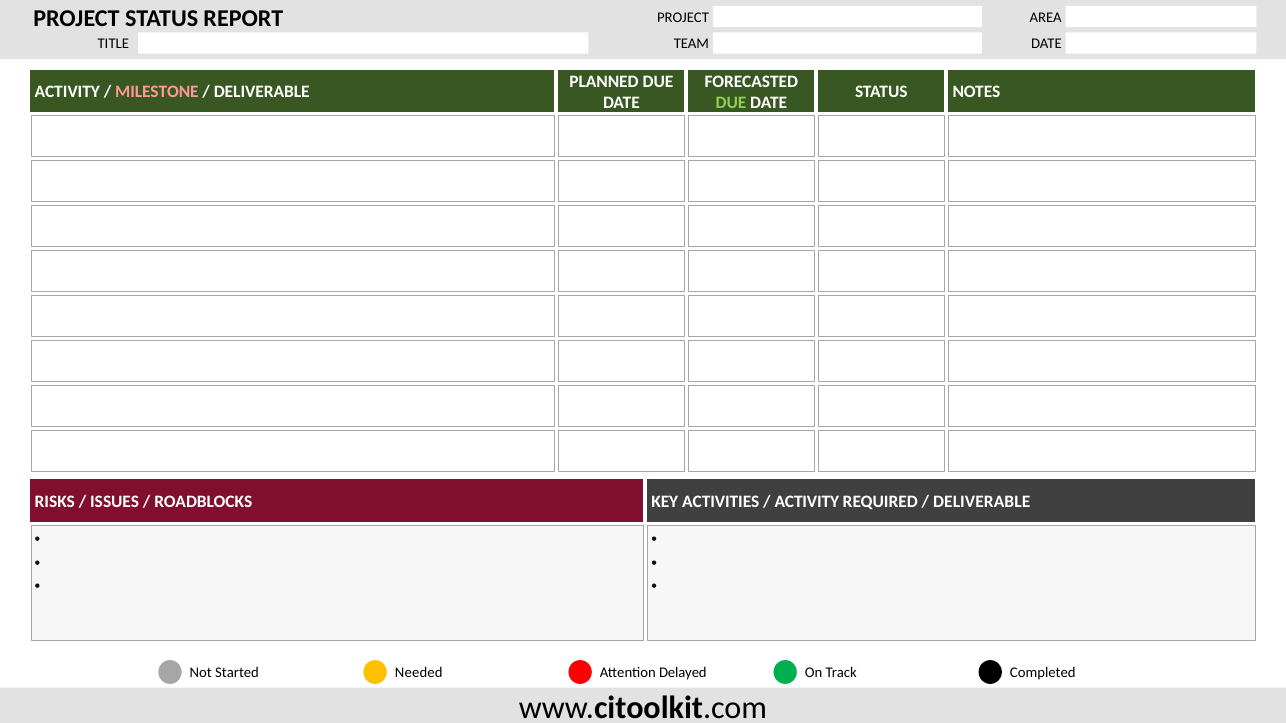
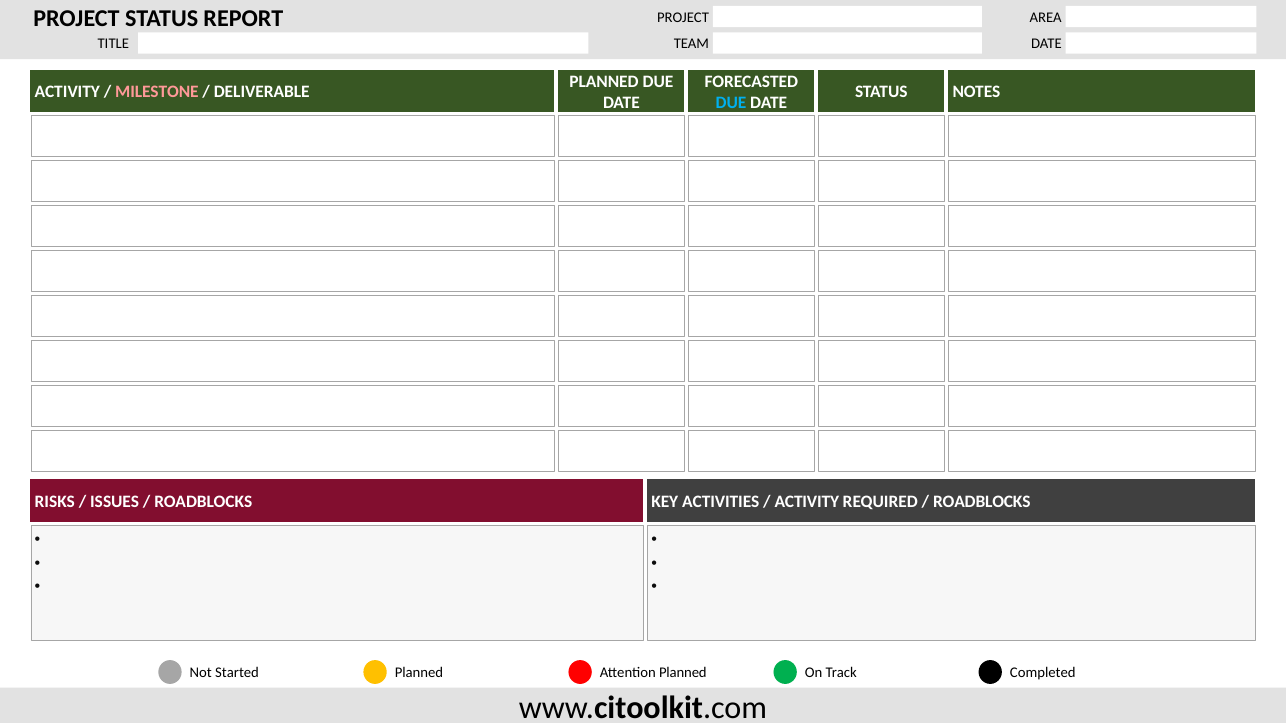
DUE colour: light green -> light blue (731, 103)
DELIVERABLE: DELIVERABLE -> ROADBLOCKS (982, 502)
Needed: Needed -> Planned (419, 673)
Attention Delayed: Delayed -> Planned (683, 673)
